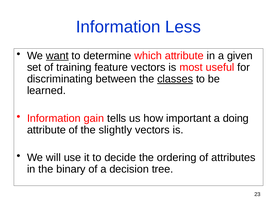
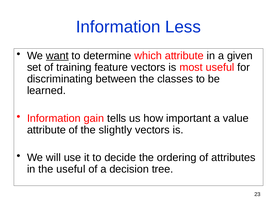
classes underline: present -> none (175, 79)
doing: doing -> value (236, 118)
the binary: binary -> useful (71, 169)
